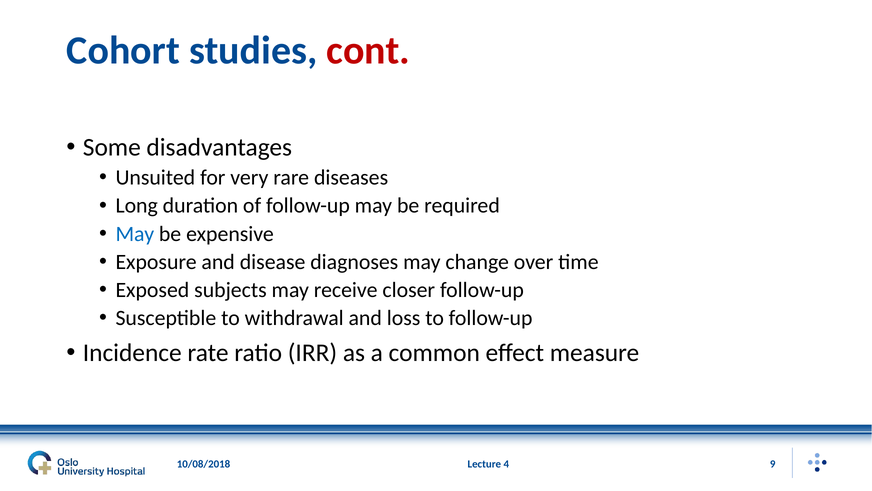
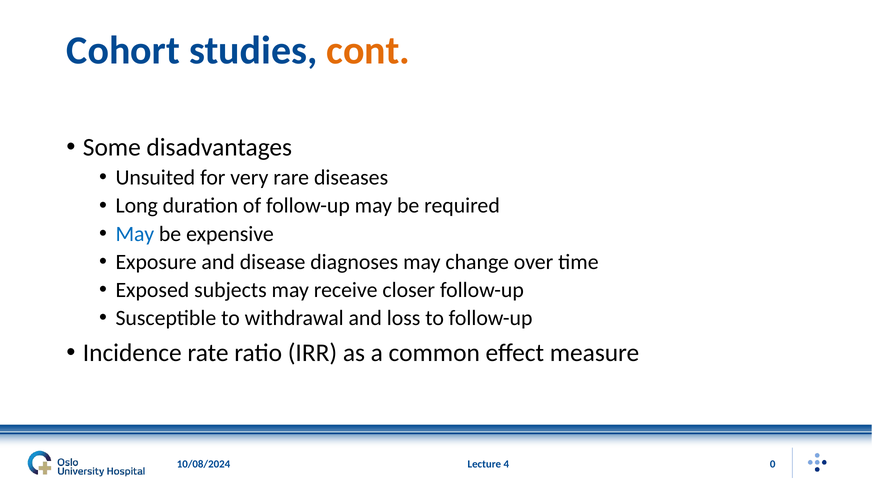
cont colour: red -> orange (368, 51)
9: 9 -> 0 (773, 464)
10/08/2018: 10/08/2018 -> 10/08/2024 (203, 464)
